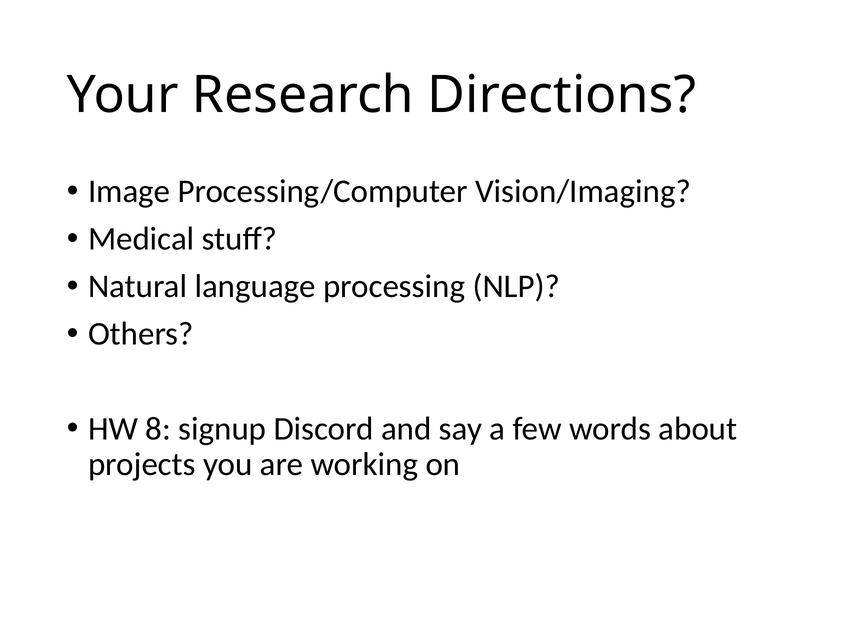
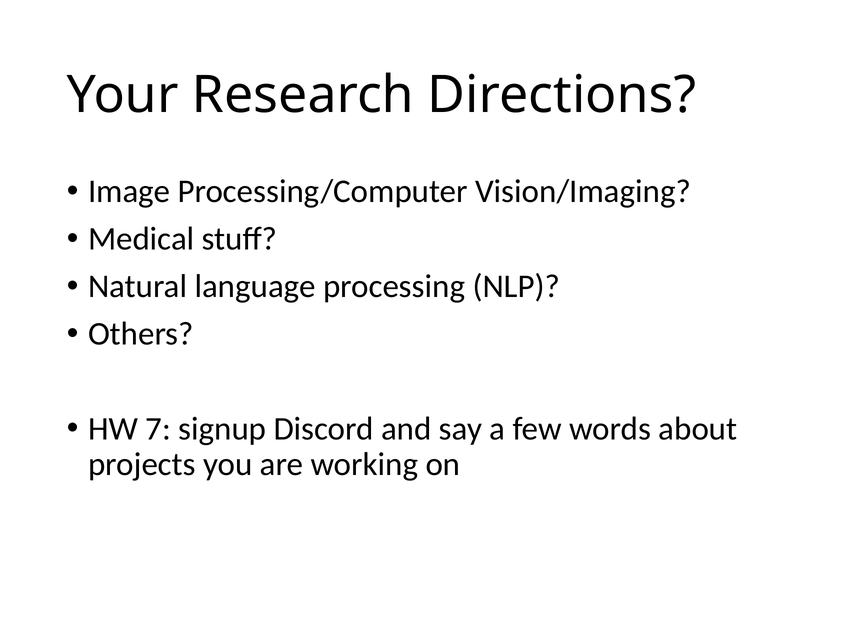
8: 8 -> 7 (158, 429)
